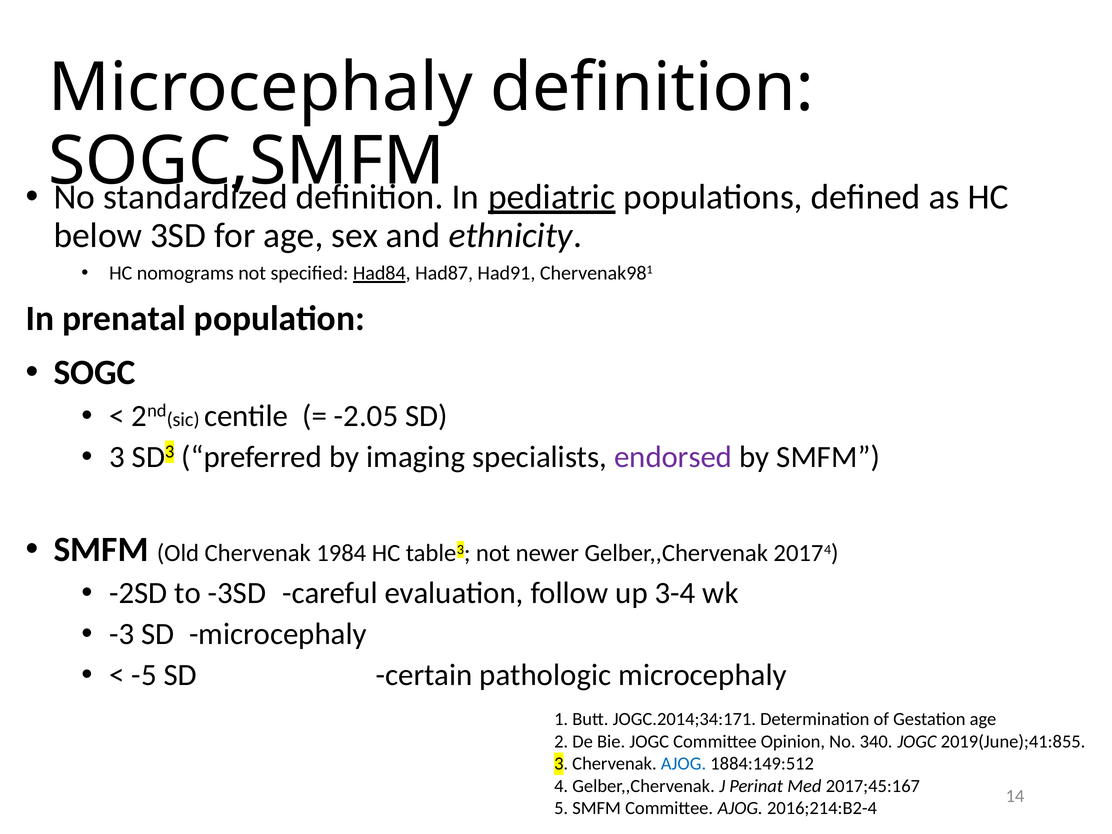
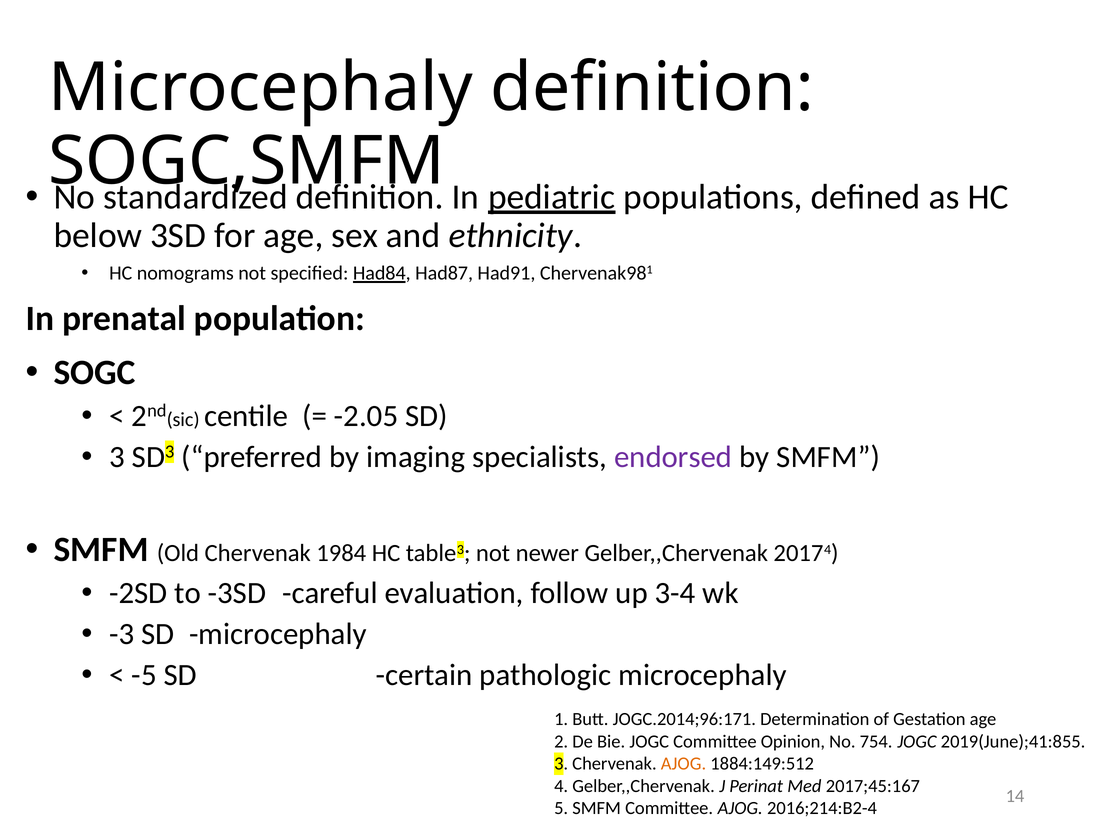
JOGC.2014;34:171: JOGC.2014;34:171 -> JOGC.2014;96:171 (684, 719)
340: 340 -> 754 (876, 742)
AJOG colour: blue -> orange (683, 764)
